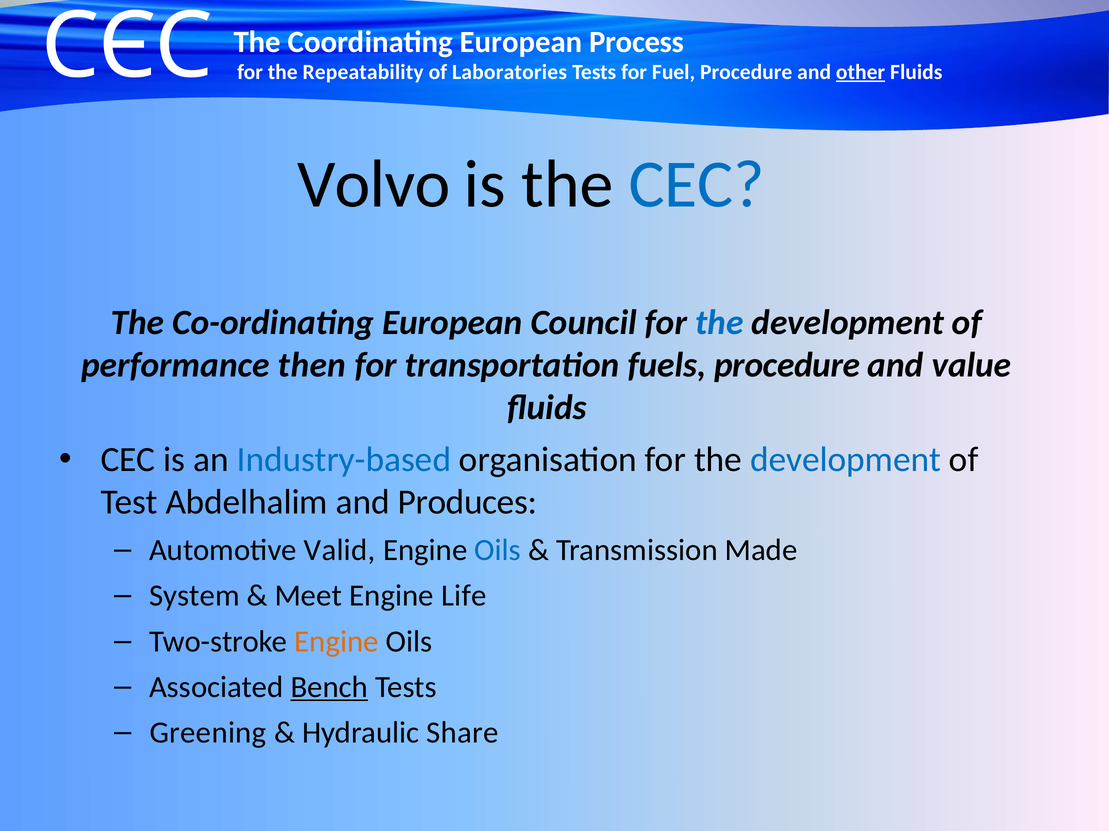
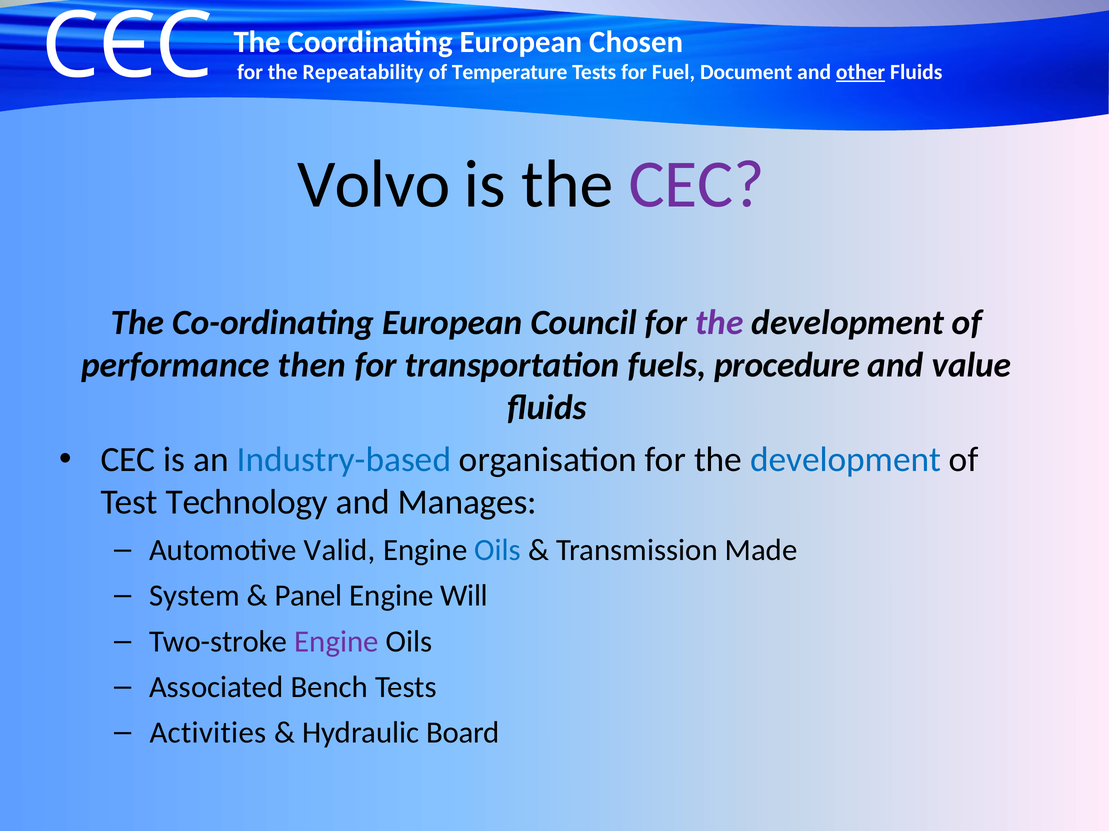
Process: Process -> Chosen (636, 42)
Laboratories: Laboratories -> Temperature (510, 72)
Procedure: Procedure -> Document (746, 72)
CEC colour: blue -> purple (697, 185)
the colour: blue -> purple (719, 323)
Abdelhalim: Abdelhalim -> Technology (247, 503)
Produces: Produces -> Manages (467, 503)
Meet: Meet -> Panel (309, 596)
Life: Life -> Will (464, 596)
Engine colour: orange -> purple (336, 642)
Bench underline: present -> none (329, 688)
Greening: Greening -> Activities (208, 733)
Share: Share -> Board (463, 733)
